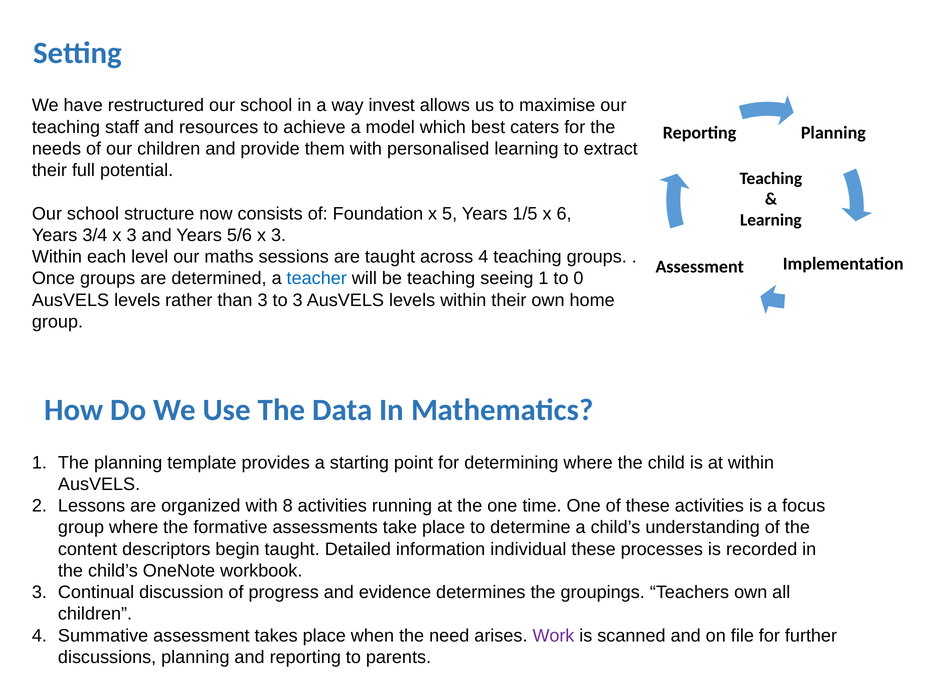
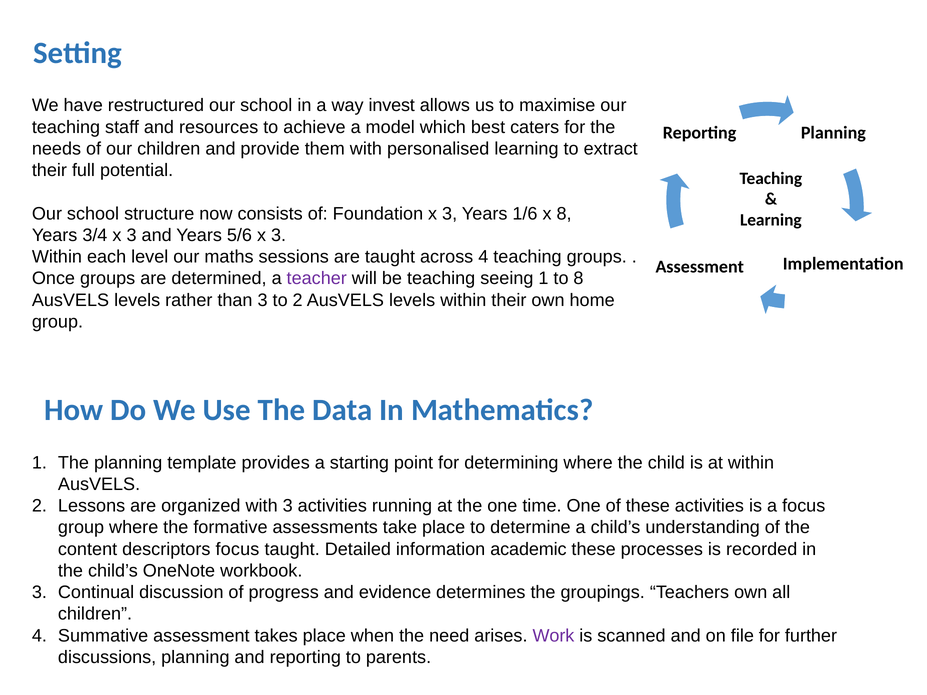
Foundation x 5: 5 -> 3 (450, 214)
1/5: 1/5 -> 1/6 (525, 214)
x 6: 6 -> 8 (564, 214)
teacher colour: blue -> purple (317, 279)
to 0: 0 -> 8 (578, 279)
to 3: 3 -> 2 (298, 300)
with 8: 8 -> 3 (288, 506)
descriptors begin: begin -> focus (237, 549)
individual: individual -> academic (528, 549)
